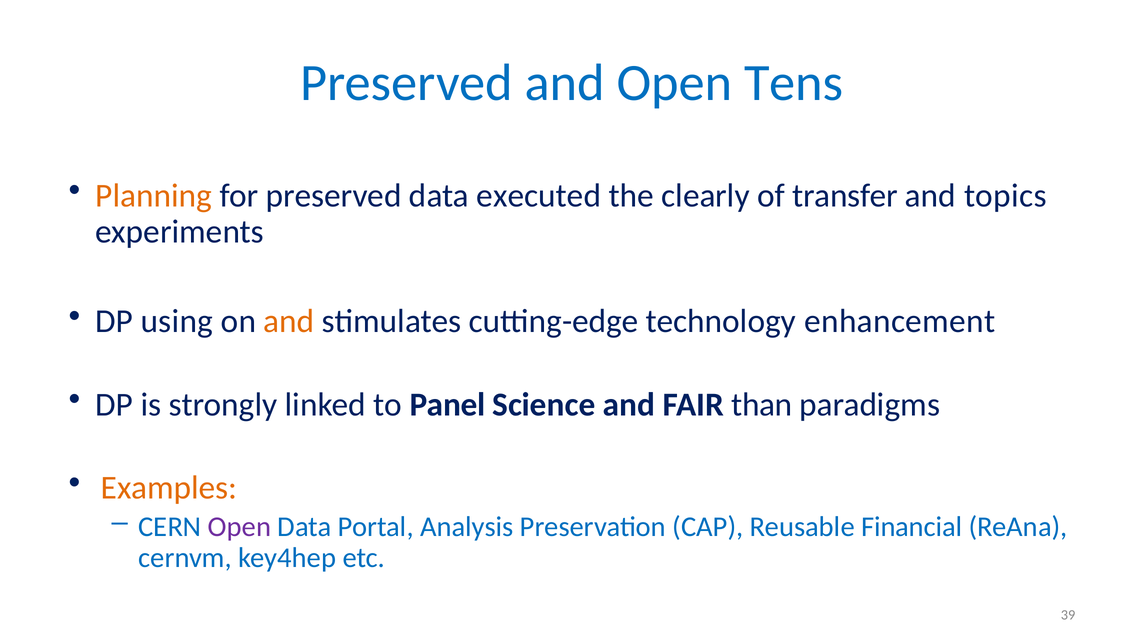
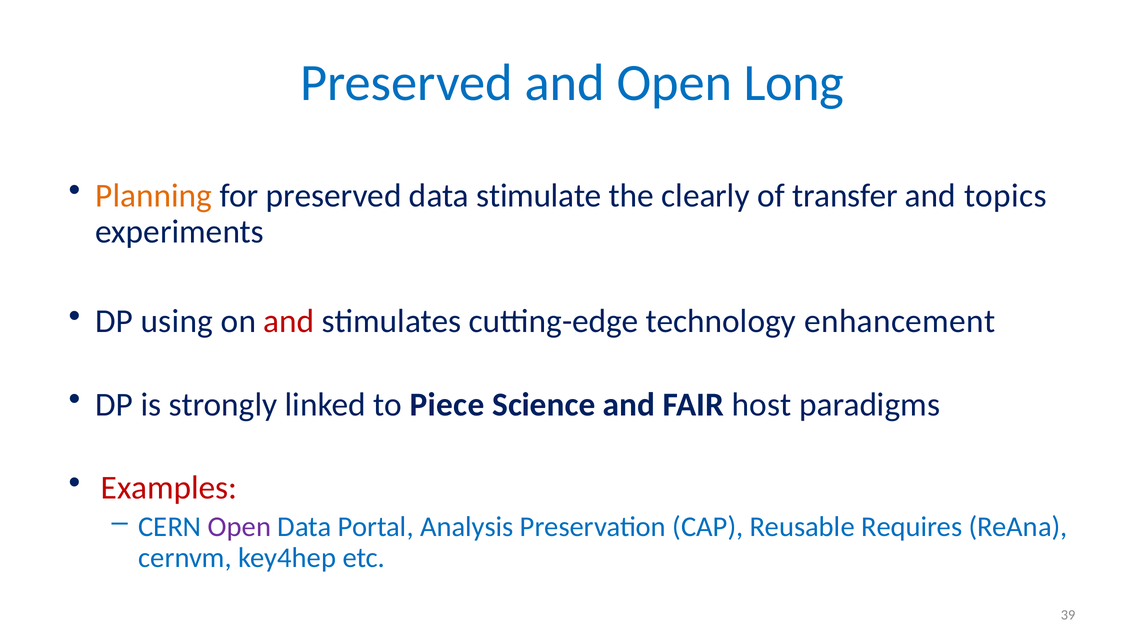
Tens: Tens -> Long (794, 83)
executed: executed -> stimulate (539, 195)
and colour: orange -> red (289, 321)
Panel: Panel -> Piece (447, 404)
than: than -> host (762, 404)
Examples colour: orange -> red (169, 488)
Financial: Financial -> Requires (912, 526)
